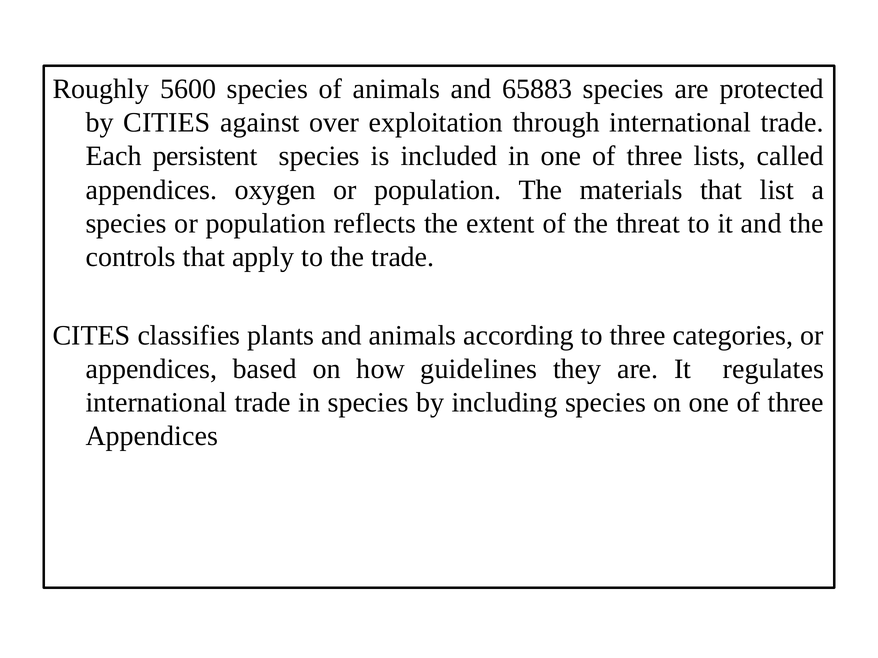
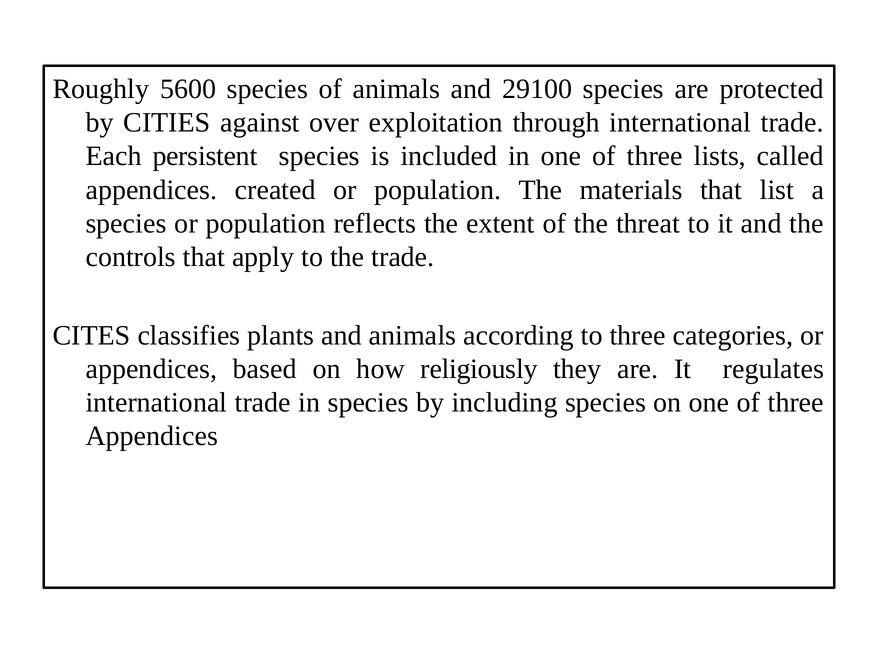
65883: 65883 -> 29100 (537, 89)
oxygen: oxygen -> created (275, 190)
guidelines: guidelines -> religiously (479, 369)
